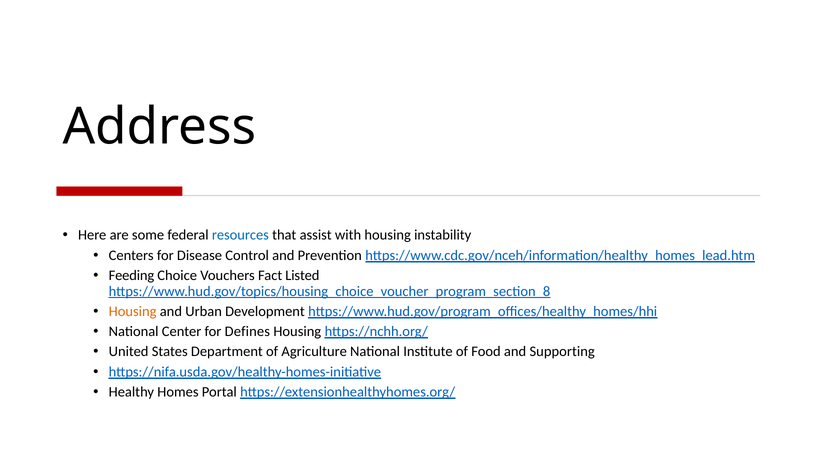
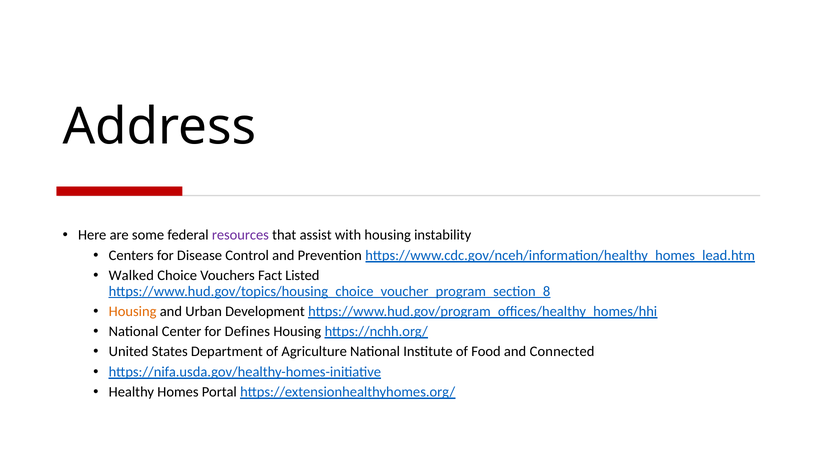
resources colour: blue -> purple (240, 235)
Feeding: Feeding -> Walked (131, 275)
Supporting: Supporting -> Connected (562, 351)
